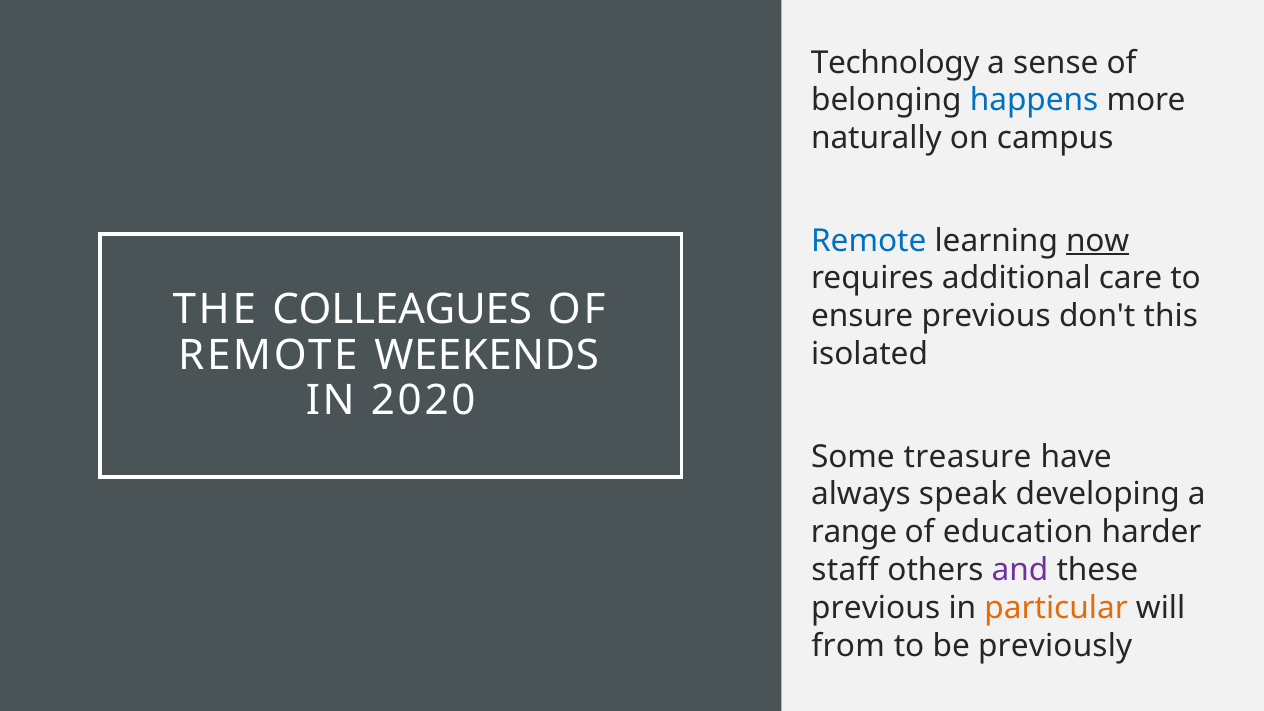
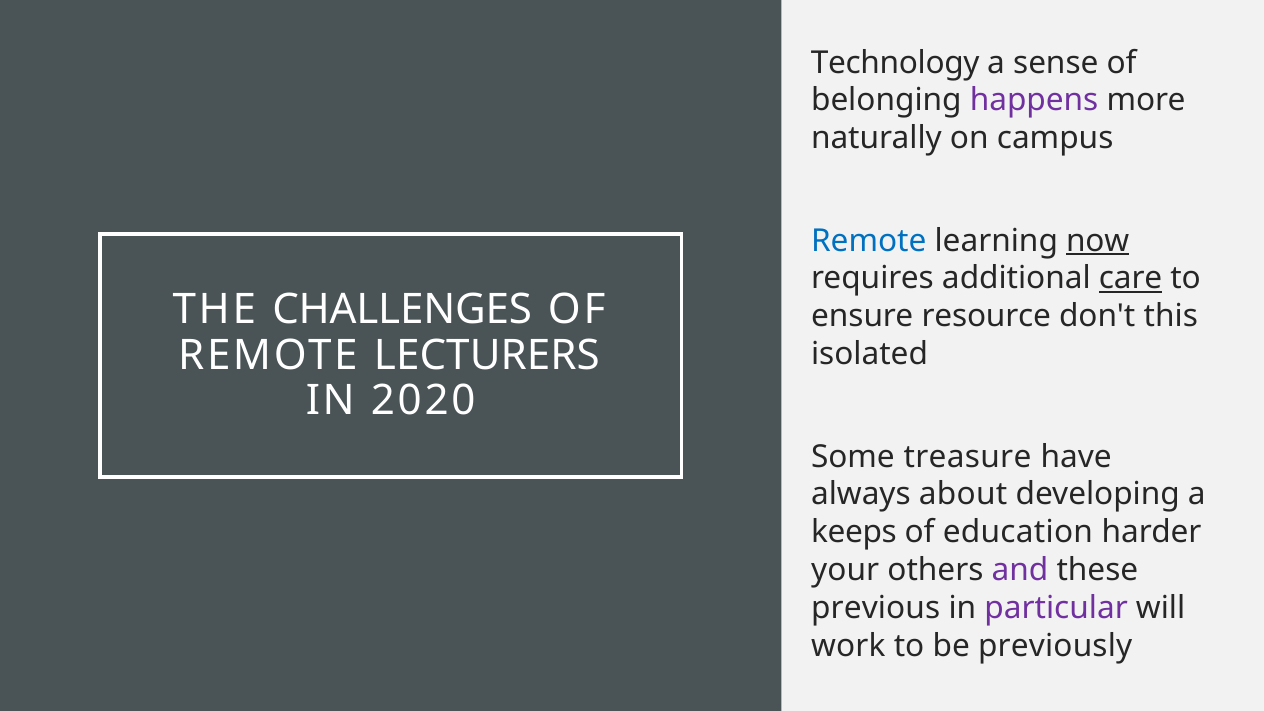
happens colour: blue -> purple (1034, 101)
care underline: none -> present (1131, 279)
COLLEAGUES: COLLEAGUES -> CHALLENGES (402, 310)
ensure previous: previous -> resource (986, 316)
WEEKENDS: WEEKENDS -> LECTURERS (487, 355)
speak: speak -> about (963, 495)
range: range -> keeps (854, 532)
staff: staff -> your (845, 570)
particular colour: orange -> purple (1056, 608)
from: from -> work (848, 646)
